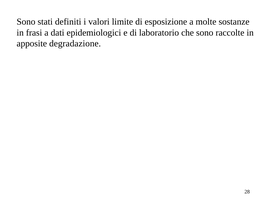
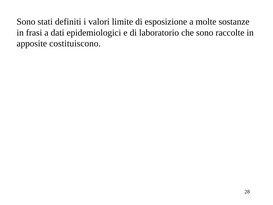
degradazione: degradazione -> costituiscono (75, 44)
